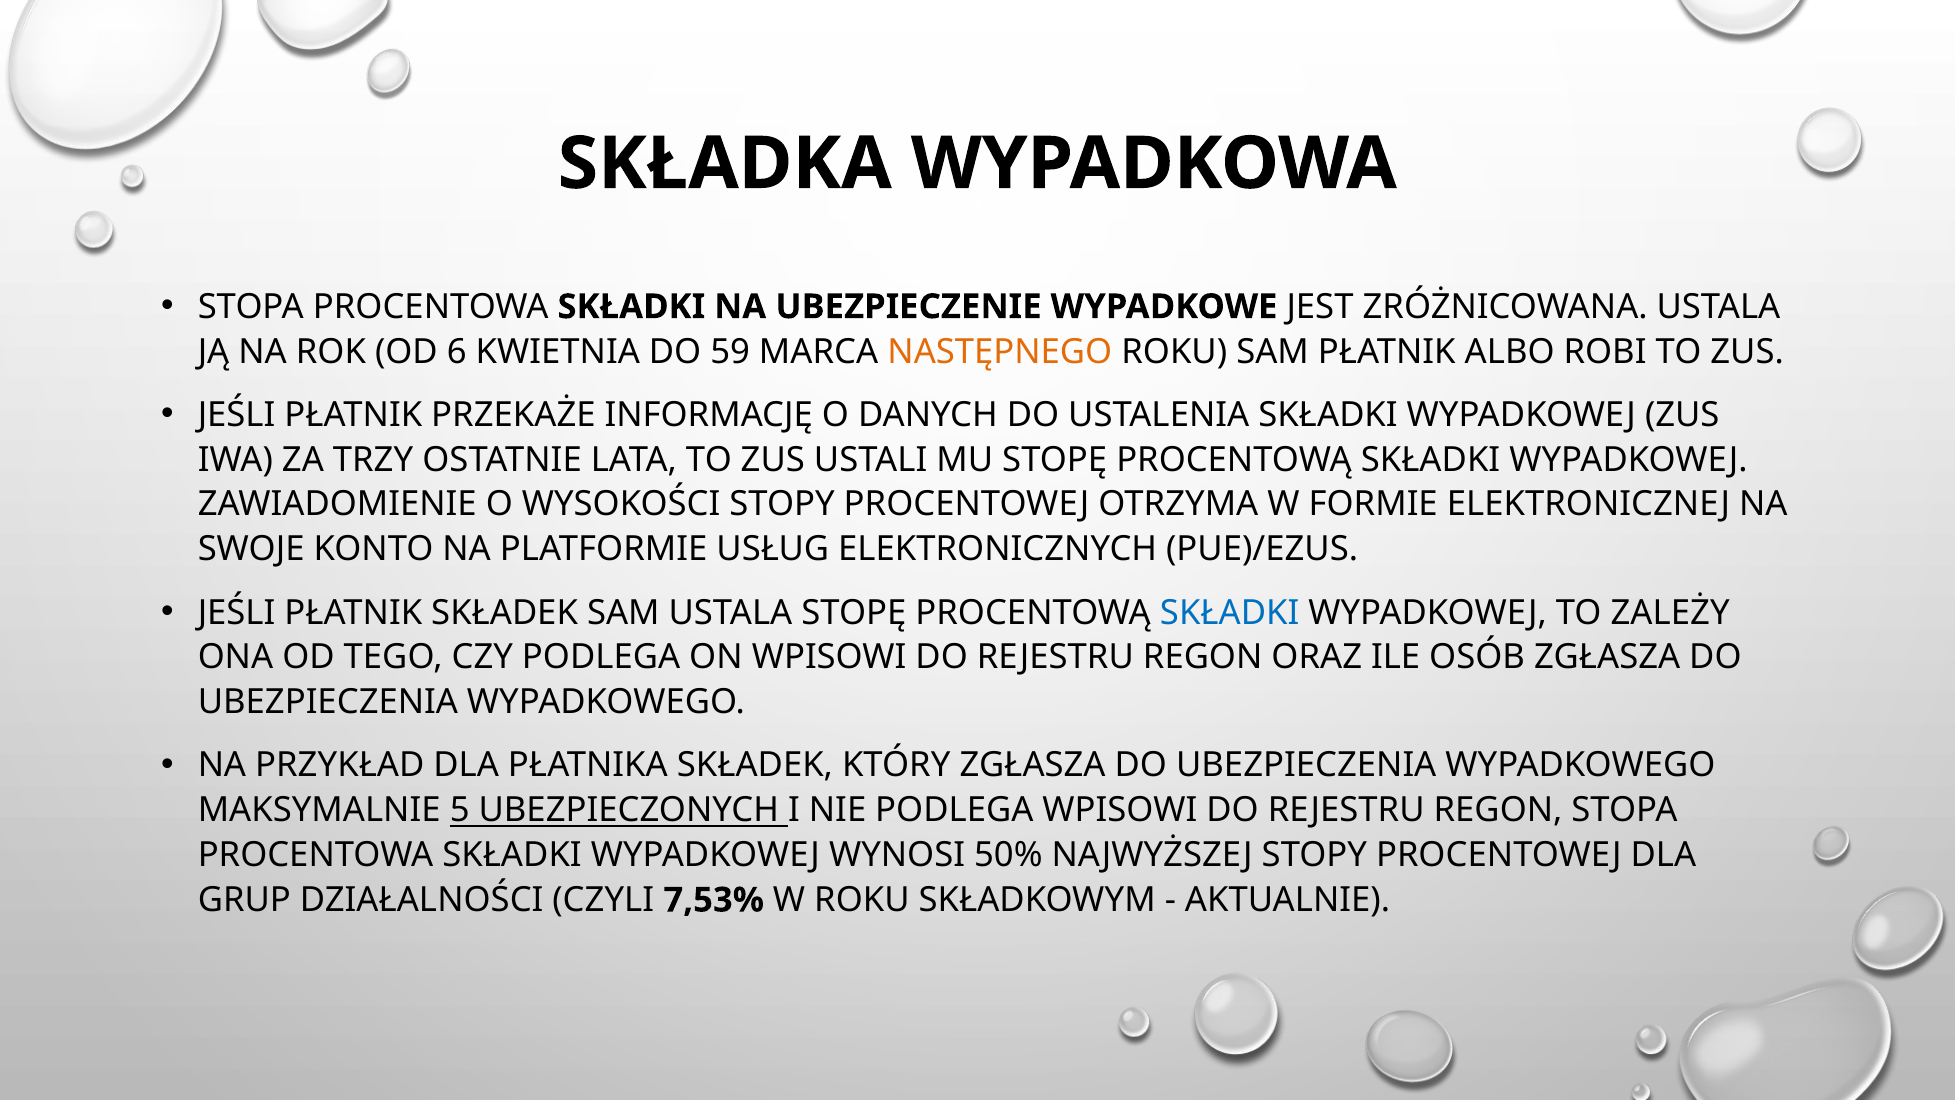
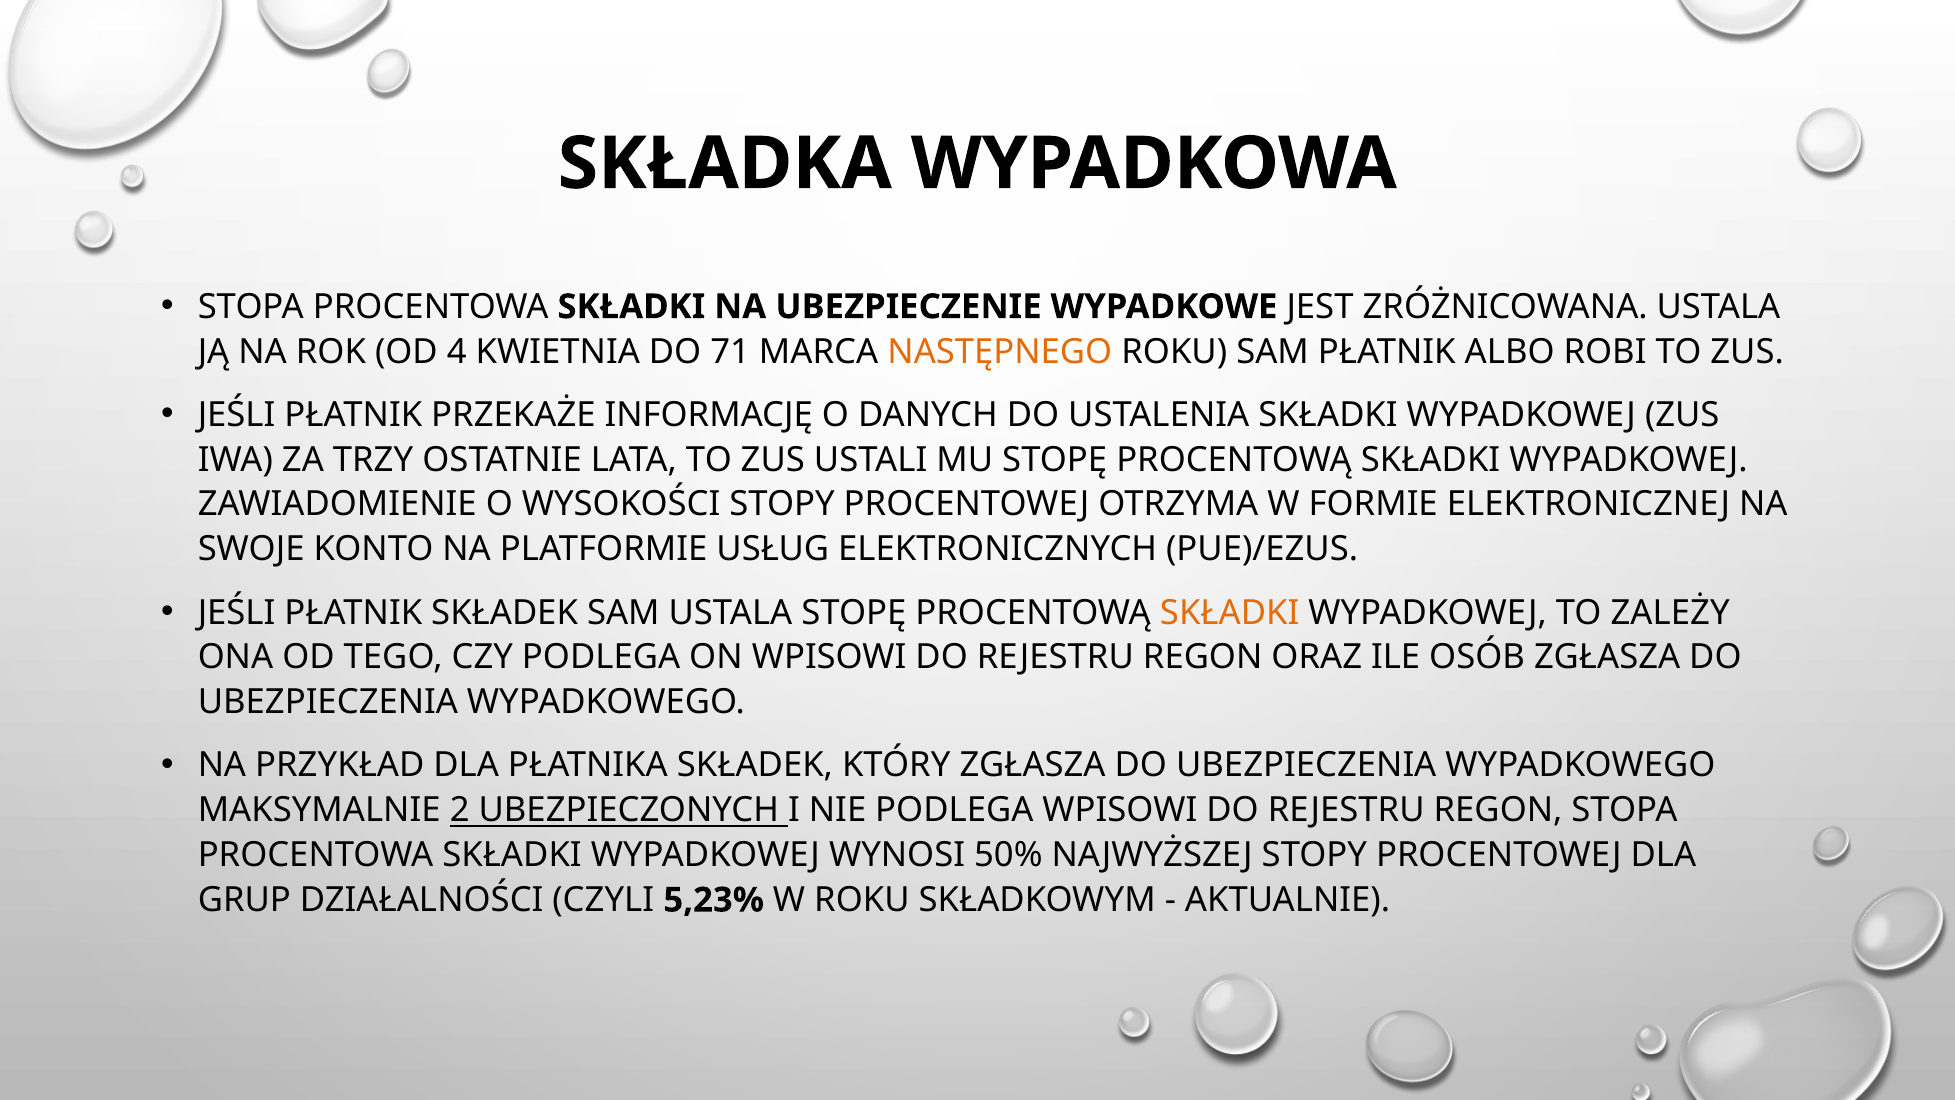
6: 6 -> 4 (457, 352)
59: 59 -> 71 (730, 352)
SKŁADKI colour: blue -> orange (1230, 612)
5: 5 -> 2 (460, 810)
7,53%: 7,53% -> 5,23% (714, 900)
